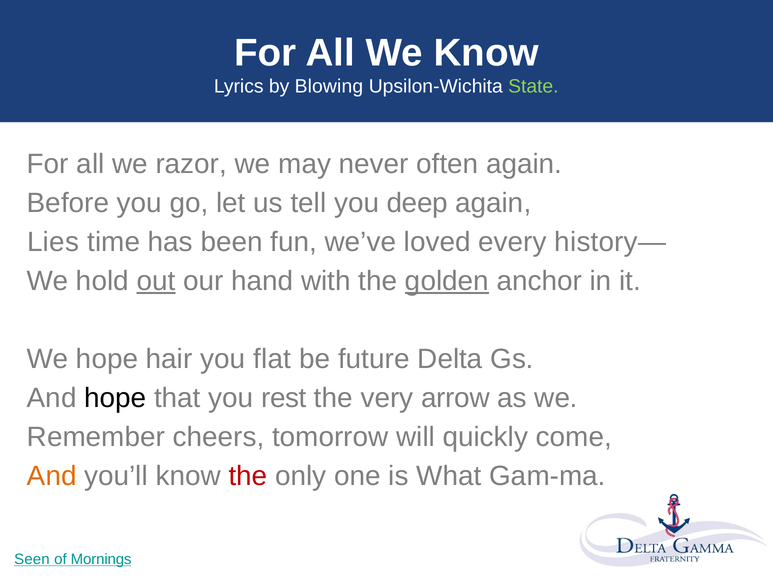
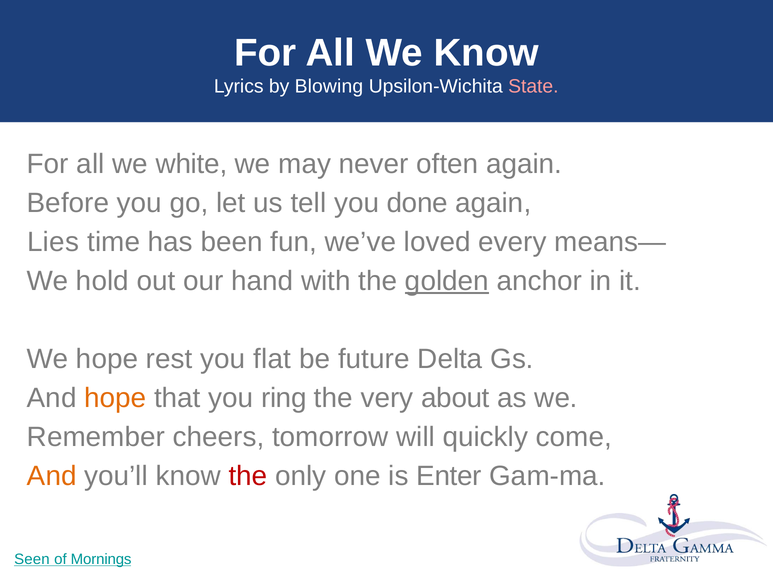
State colour: light green -> pink (533, 86)
razor: razor -> white (191, 164)
deep: deep -> done (417, 203)
history—: history— -> means— (610, 242)
out underline: present -> none (156, 281)
hair: hair -> rest (169, 359)
hope colour: black -> orange (115, 399)
rest: rest -> ring (284, 399)
arrow: arrow -> about (455, 399)
What: What -> Enter (449, 477)
